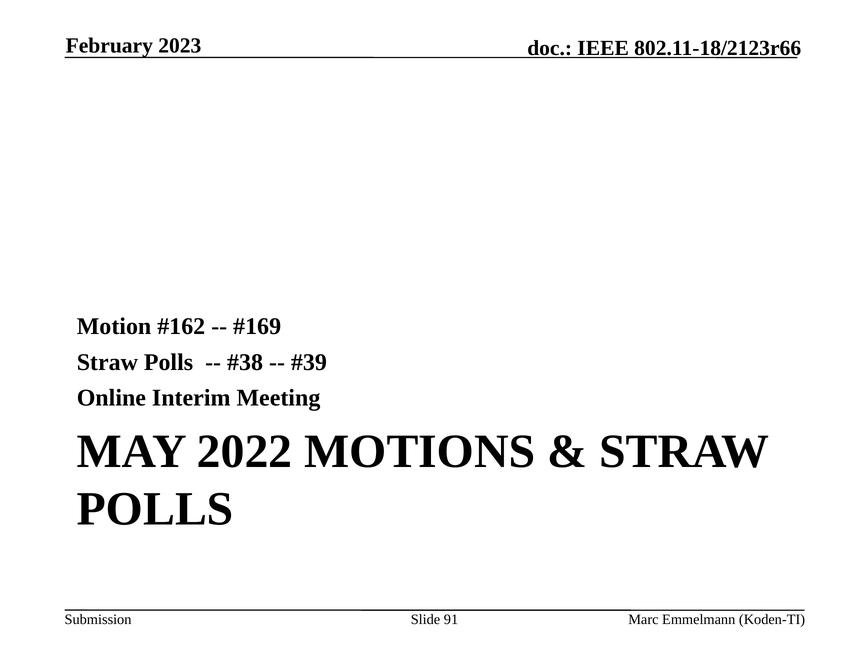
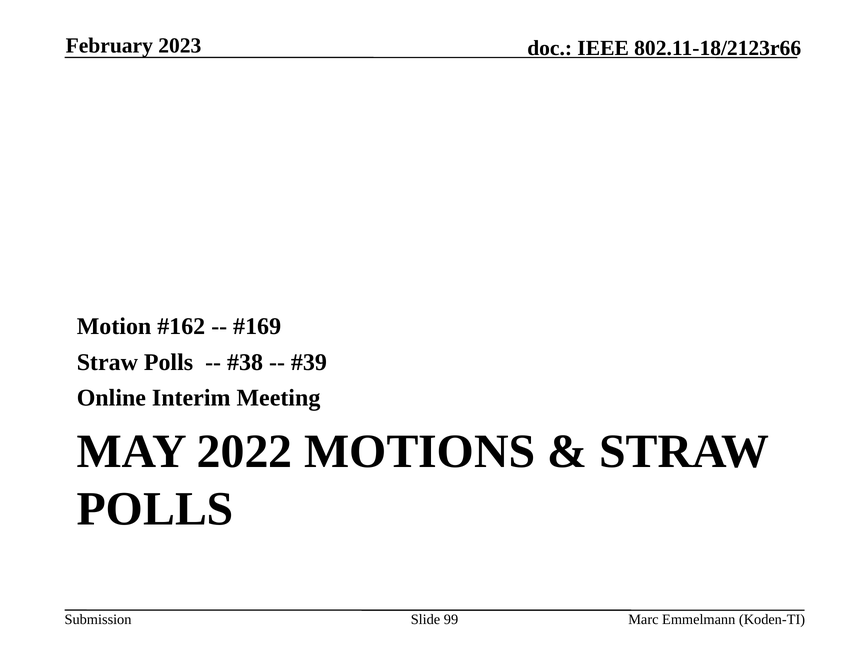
91: 91 -> 99 (451, 620)
